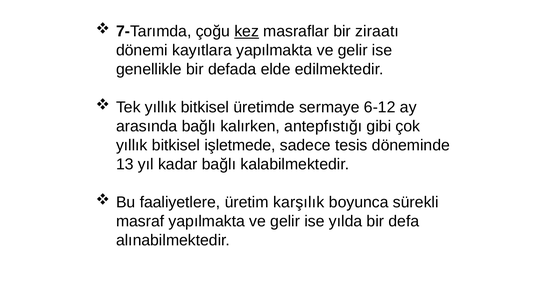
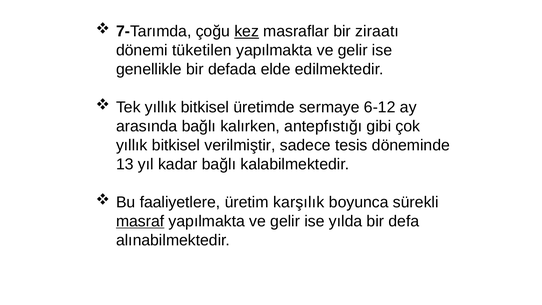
kayıtlara: kayıtlara -> tüketilen (202, 50)
işletmede: işletmede -> verilmiştir (240, 145)
masraf underline: none -> present (140, 221)
